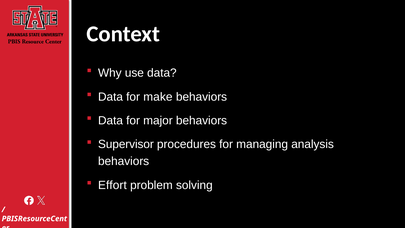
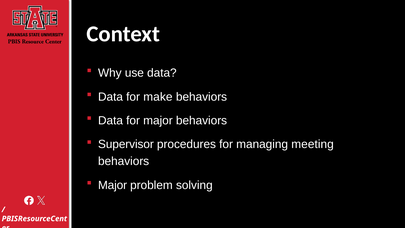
analysis: analysis -> meeting (313, 144)
Effort: Effort -> Major (113, 185)
